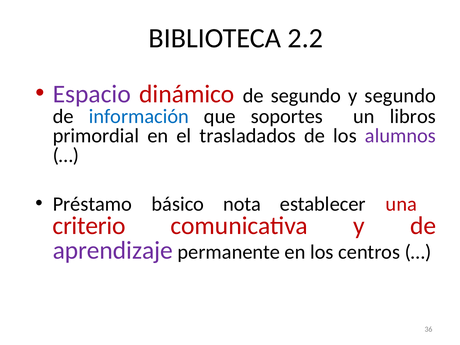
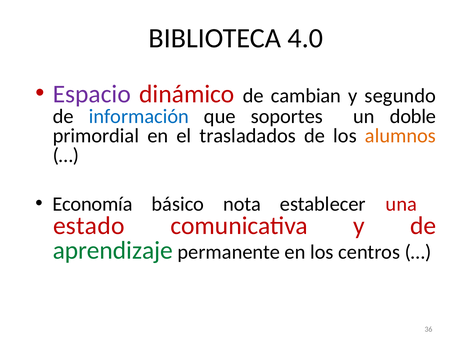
2.2: 2.2 -> 4.0 (305, 38)
de segundo: segundo -> cambian (306, 96)
libros: libros -> doble (413, 116)
alumnos colour: purple -> orange (400, 136)
Préstamo: Préstamo -> Economía (92, 204)
criterio: criterio -> estado (89, 226)
aprendizaje colour: purple -> green (113, 250)
